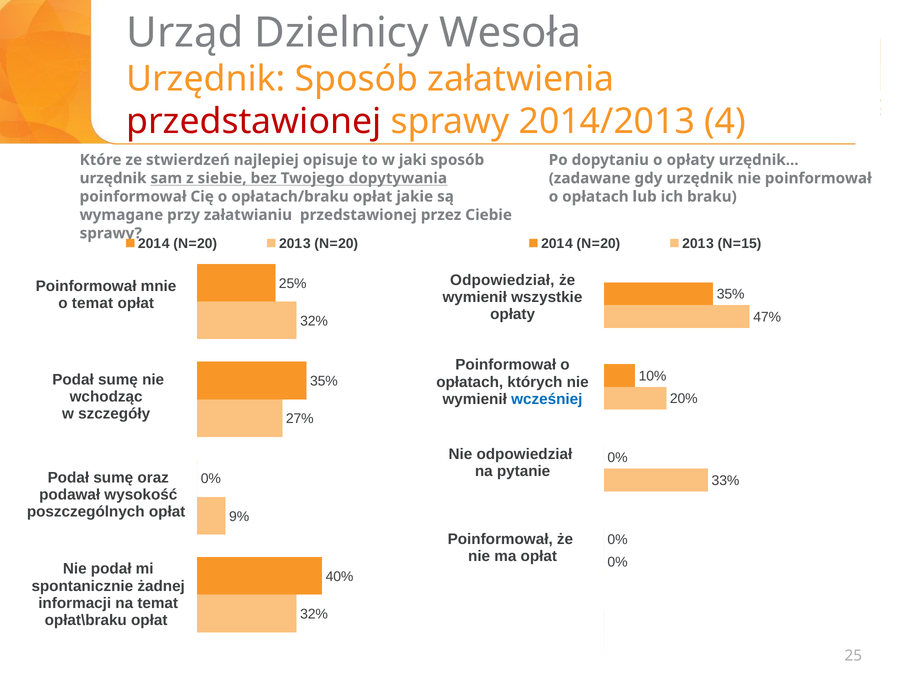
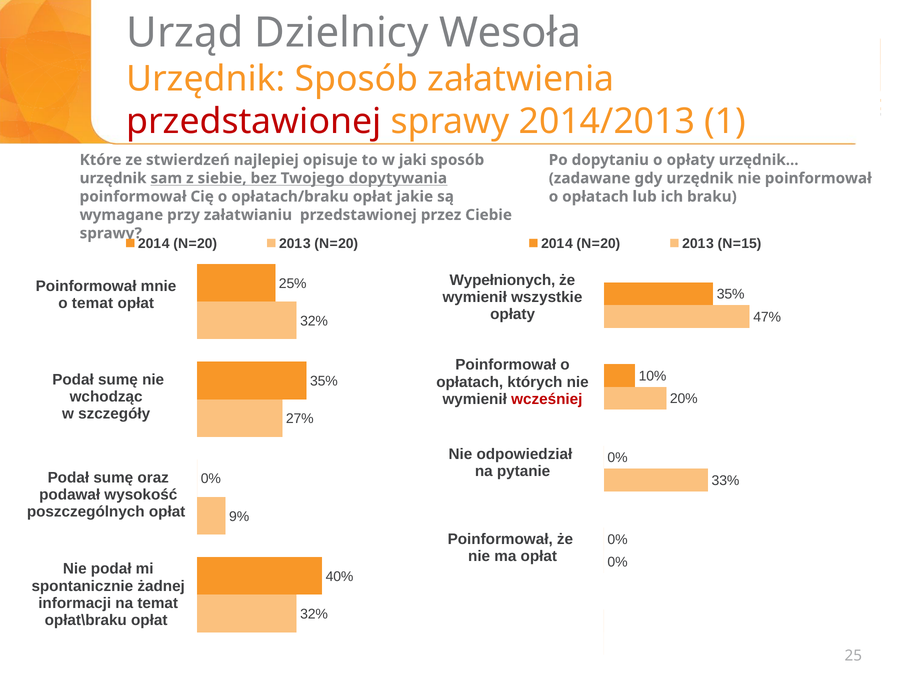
4: 4 -> 1 (725, 122)
Odpowiedział: Odpowiedział -> Wypełnionych (502, 280)
wcześniej colour: blue -> red (547, 399)
